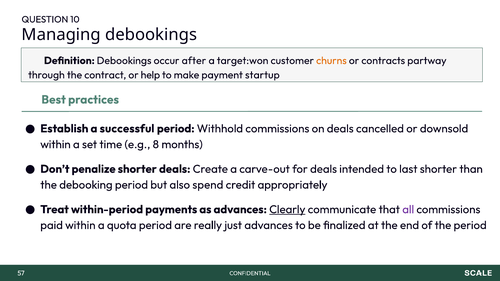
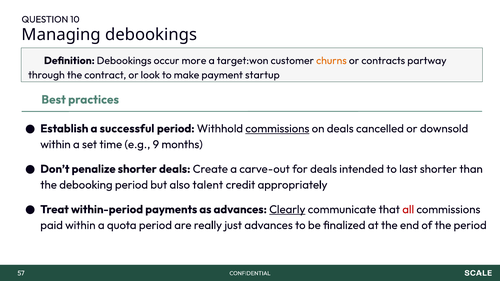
after: after -> more (194, 61)
help: help -> look (150, 75)
commissions underline: none -> present (277, 129)
8: 8 -> 9 (156, 145)
spend: spend -> talent (208, 185)
all colour: purple -> red (408, 210)
